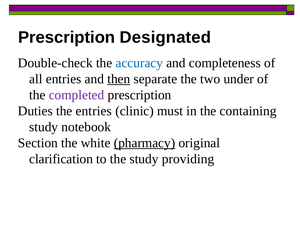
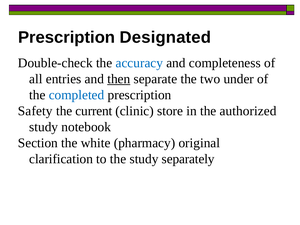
completed colour: purple -> blue (77, 95)
Duties: Duties -> Safety (35, 111)
the entries: entries -> current (94, 111)
must: must -> store (170, 111)
containing: containing -> authorized (248, 111)
pharmacy underline: present -> none (145, 143)
providing: providing -> separately (188, 159)
